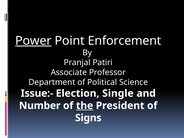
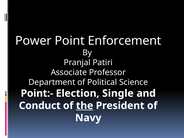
Power underline: present -> none (33, 41)
Issue:-: Issue:- -> Point:- (37, 93)
Number: Number -> Conduct (40, 106)
Signs: Signs -> Navy (88, 118)
